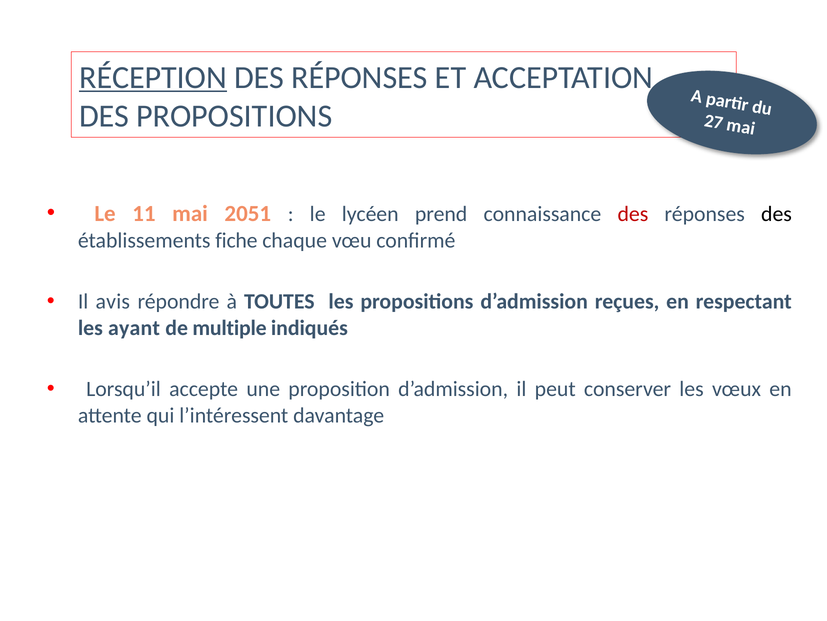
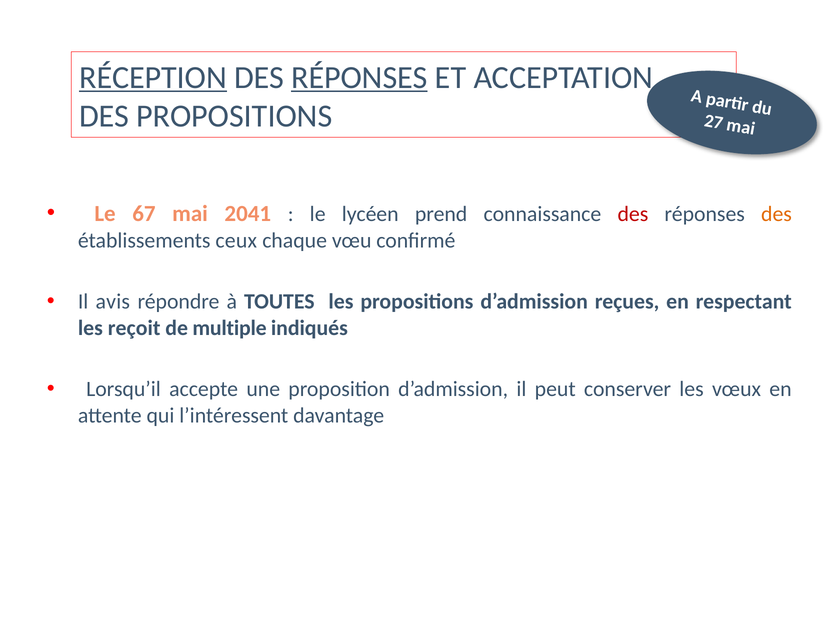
RÉPONSES underline: none -> present (359, 77)
11: 11 -> 67 (144, 213)
2051: 2051 -> 2041 (248, 213)
des colour: black -> orange (776, 214)
fiche: fiche -> ceux (236, 240)
ayant: ayant -> reçoit (134, 327)
